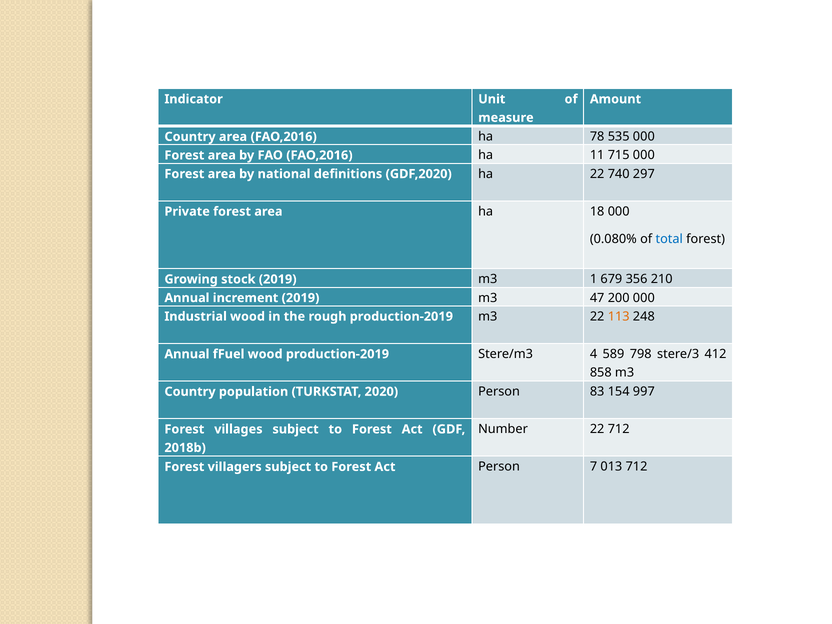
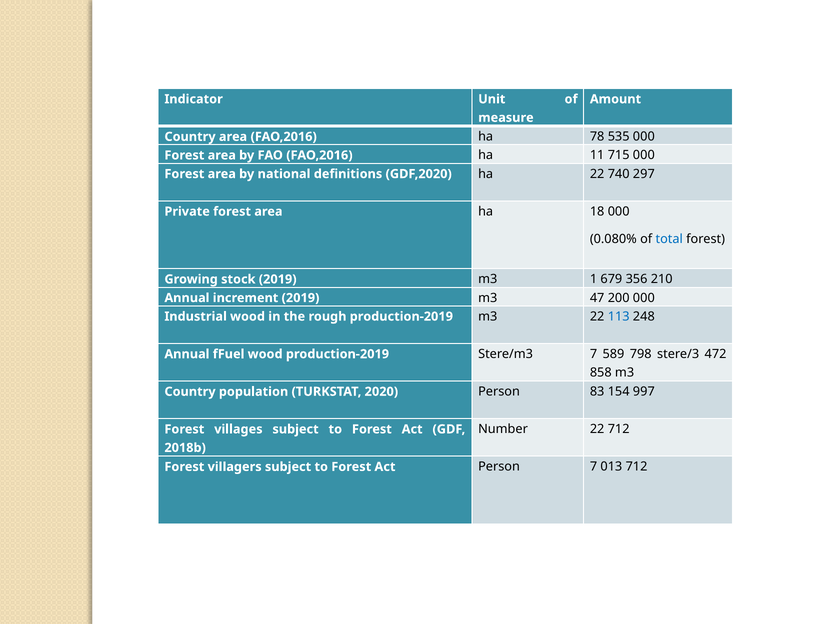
113 colour: orange -> blue (619, 316)
Stere/m3 4: 4 -> 7 (594, 354)
412: 412 -> 472 (716, 354)
